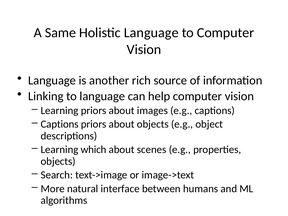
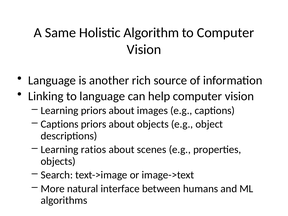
Holistic Language: Language -> Algorithm (151, 33)
which: which -> ratios (94, 150)
